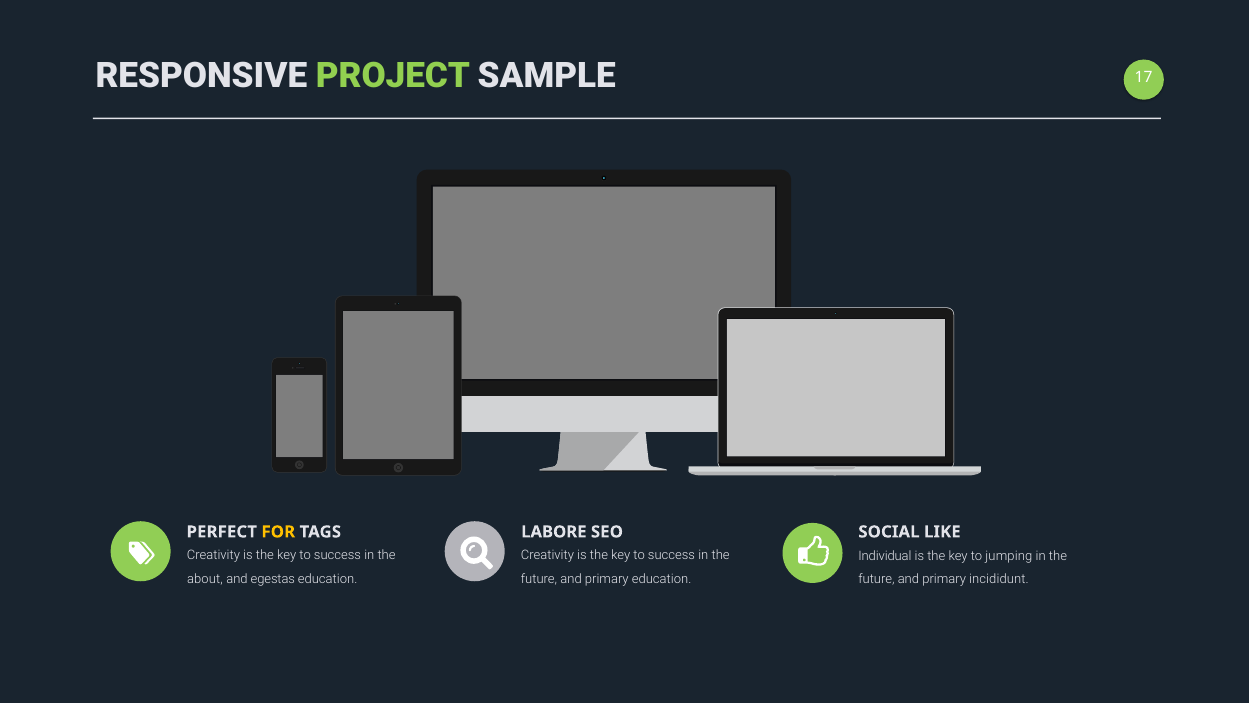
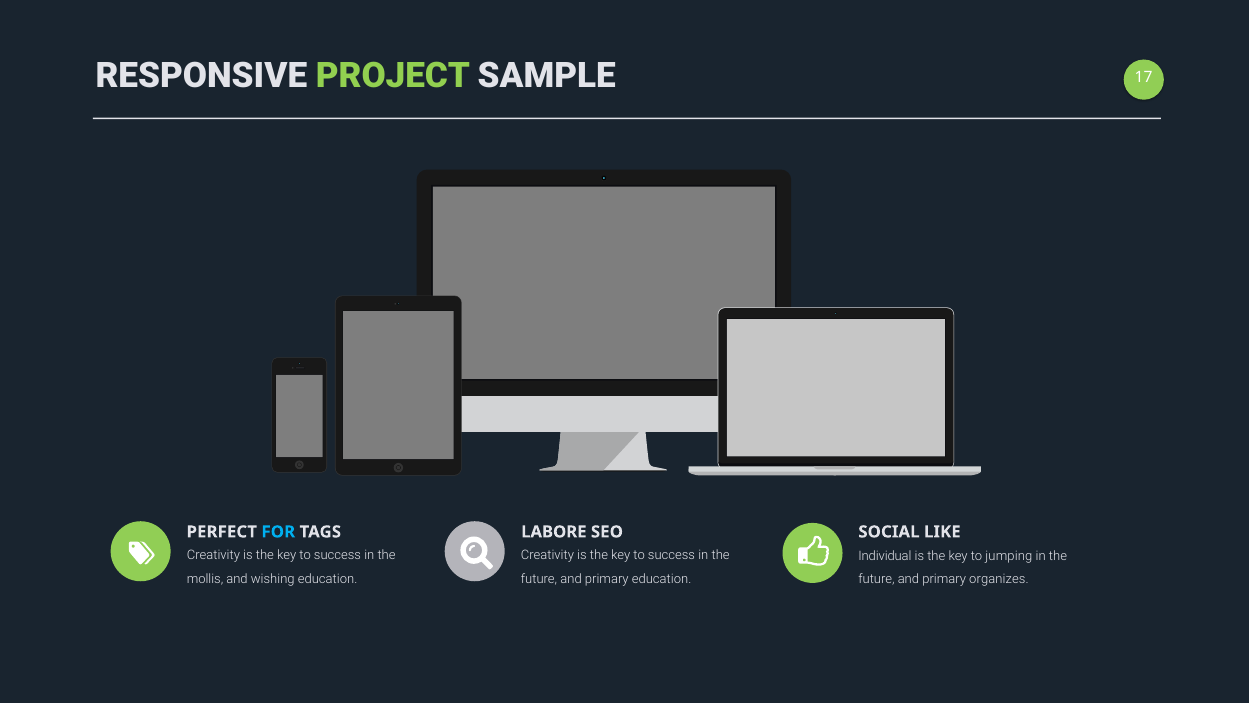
FOR colour: yellow -> light blue (278, 532)
about: about -> mollis (205, 579)
egestas: egestas -> wishing (273, 579)
incididunt: incididunt -> organizes (999, 579)
